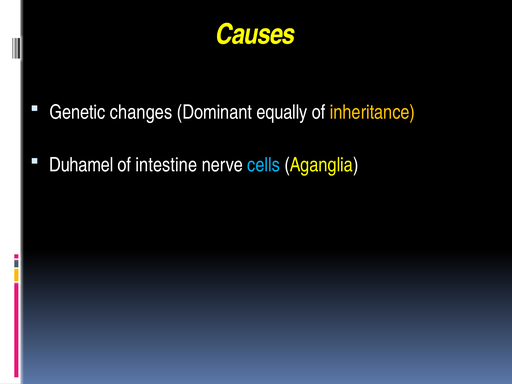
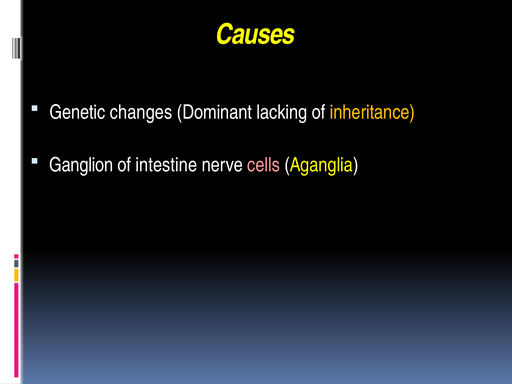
equally: equally -> lacking (282, 112)
Duhamel: Duhamel -> Ganglion (81, 165)
cells colour: light blue -> pink (264, 165)
